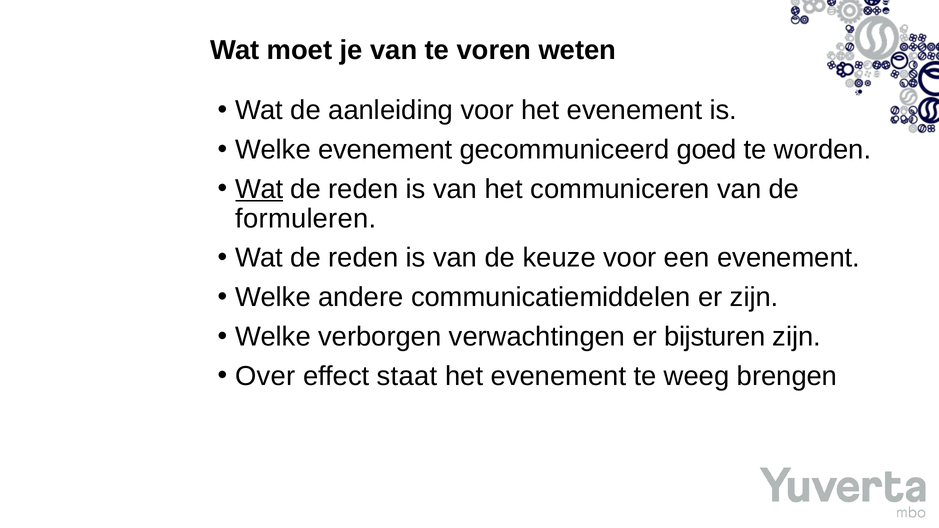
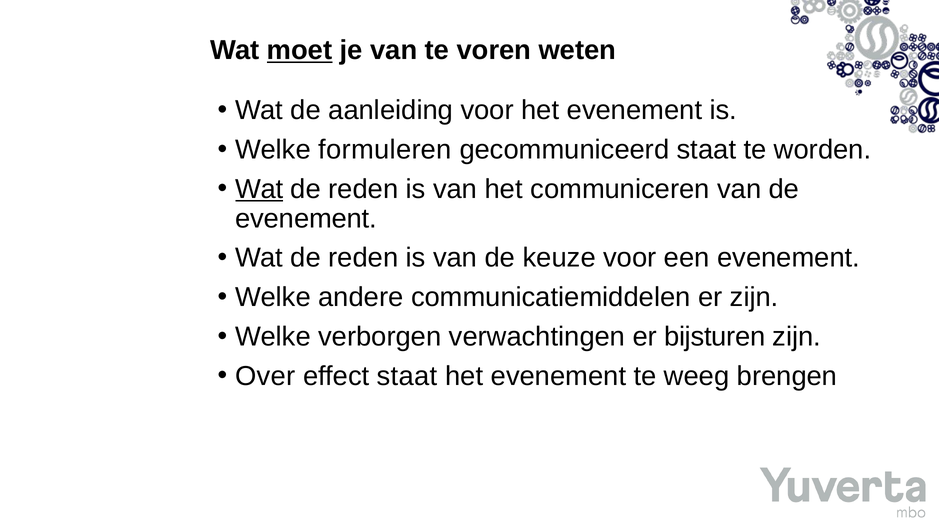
moet underline: none -> present (300, 50)
Welke evenement: evenement -> formuleren (385, 150)
gecommuniceerd goed: goed -> staat (706, 150)
formuleren: formuleren -> evenement (306, 219)
